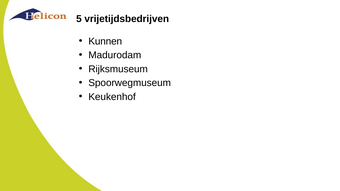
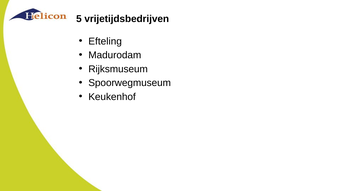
Kunnen: Kunnen -> Efteling (105, 41)
